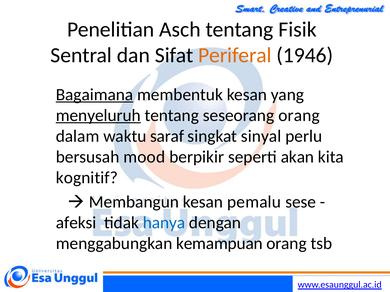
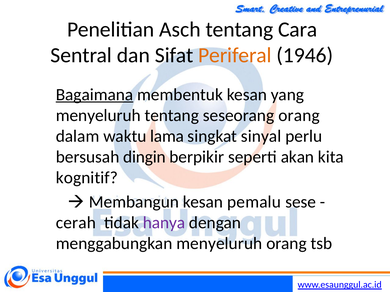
Fisik: Fisik -> Cara (298, 29)
menyeluruh underline: present -> none (98, 116)
saraf: saraf -> lama (167, 136)
mood: mood -> dingin (144, 157)
afeksi: afeksi -> cerah (76, 223)
hanya colour: blue -> purple (164, 223)
menggabungkan kemampuan: kemampuan -> menyeluruh (219, 244)
